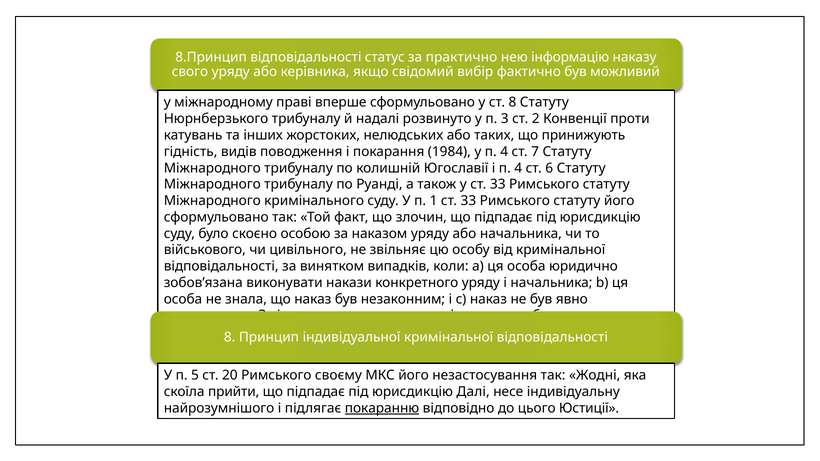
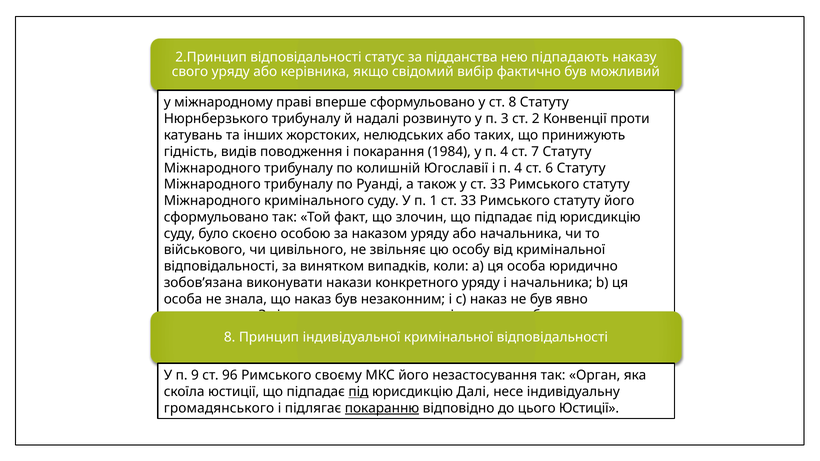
8.Принцип: 8.Принцип -> 2.Принцип (211, 57)
практично: практично -> підданства (462, 57)
інформацію: інформацію -> підпадають (570, 57)
5: 5 -> 9 (195, 376)
20: 20 -> 96 (230, 376)
Жодні: Жодні -> Орган (595, 376)
скоїла прийти: прийти -> юстиції (234, 392)
під underline: none -> present (358, 392)
найрозумнішого: найрозумнішого -> громадянського (219, 408)
